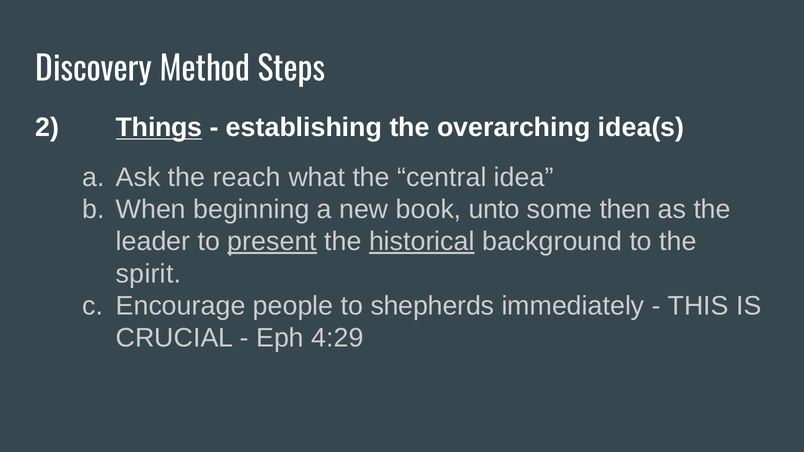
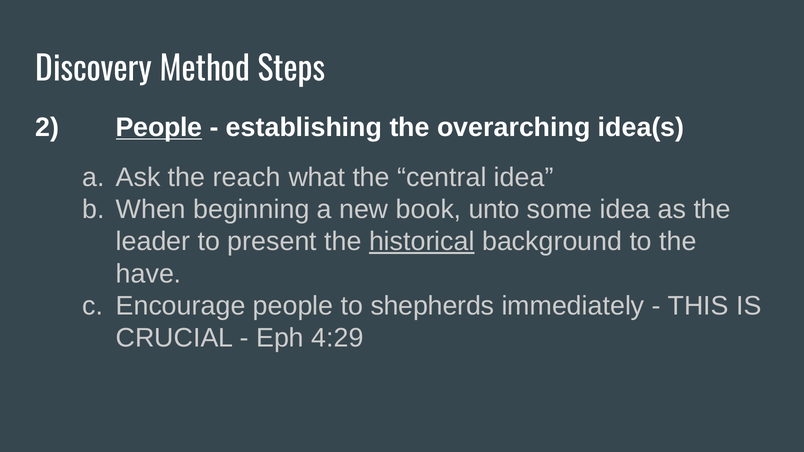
2 Things: Things -> People (159, 127)
some then: then -> idea (625, 209)
present underline: present -> none (272, 242)
spirit: spirit -> have (149, 274)
